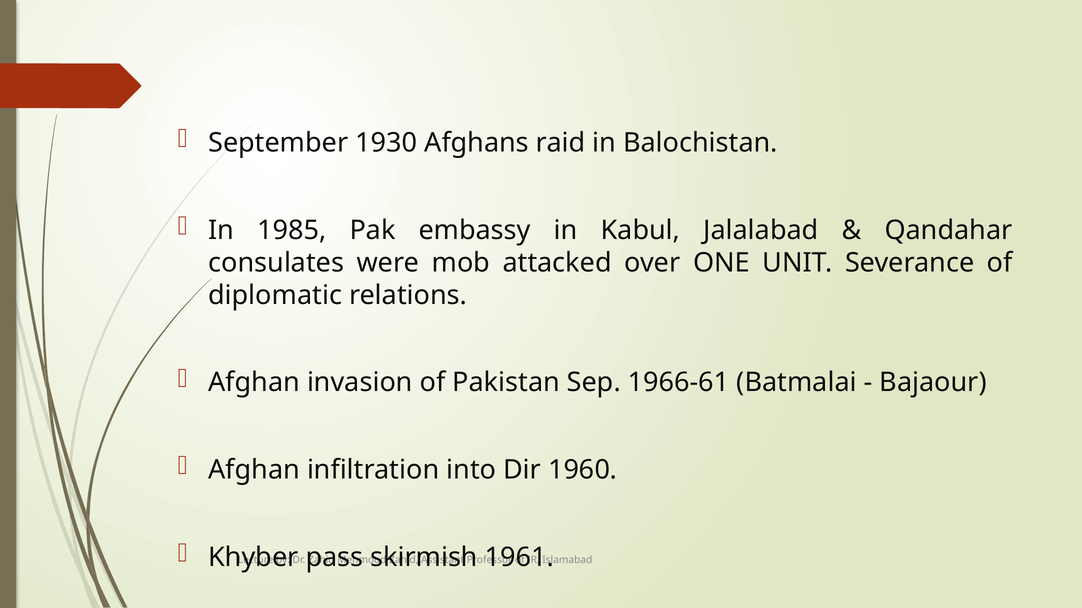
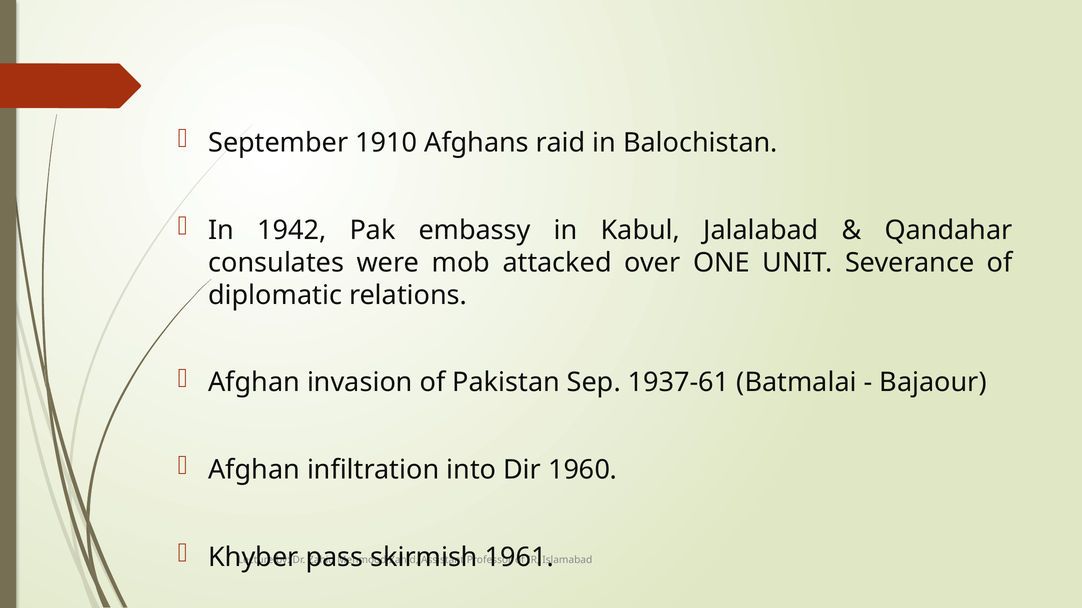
1930: 1930 -> 1910 (386, 143)
1985: 1985 -> 1942 (292, 231)
1966-61: 1966-61 -> 1937-61 (679, 383)
